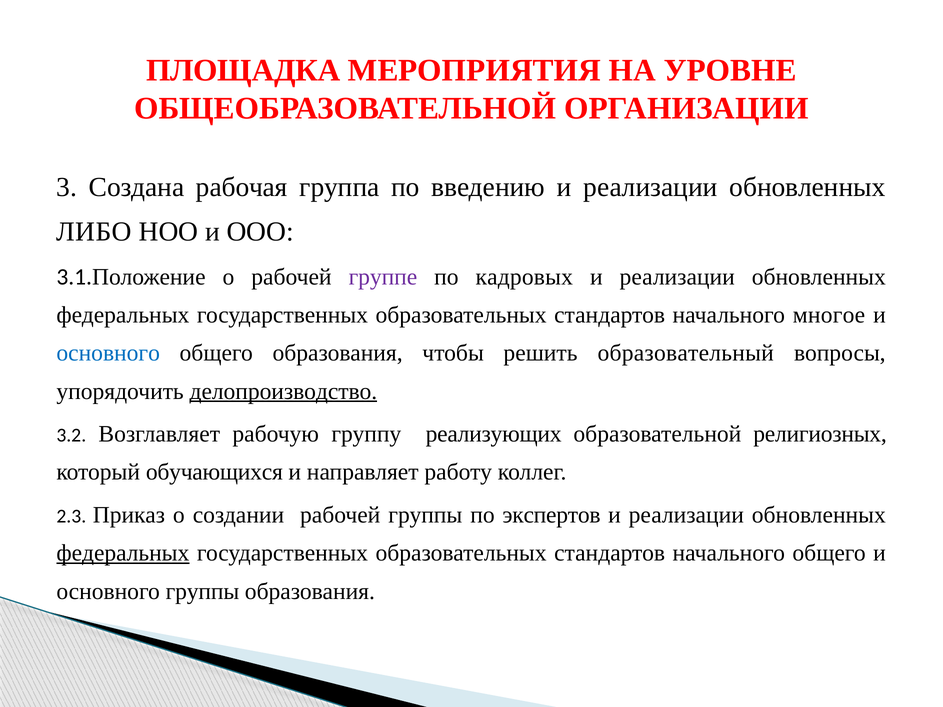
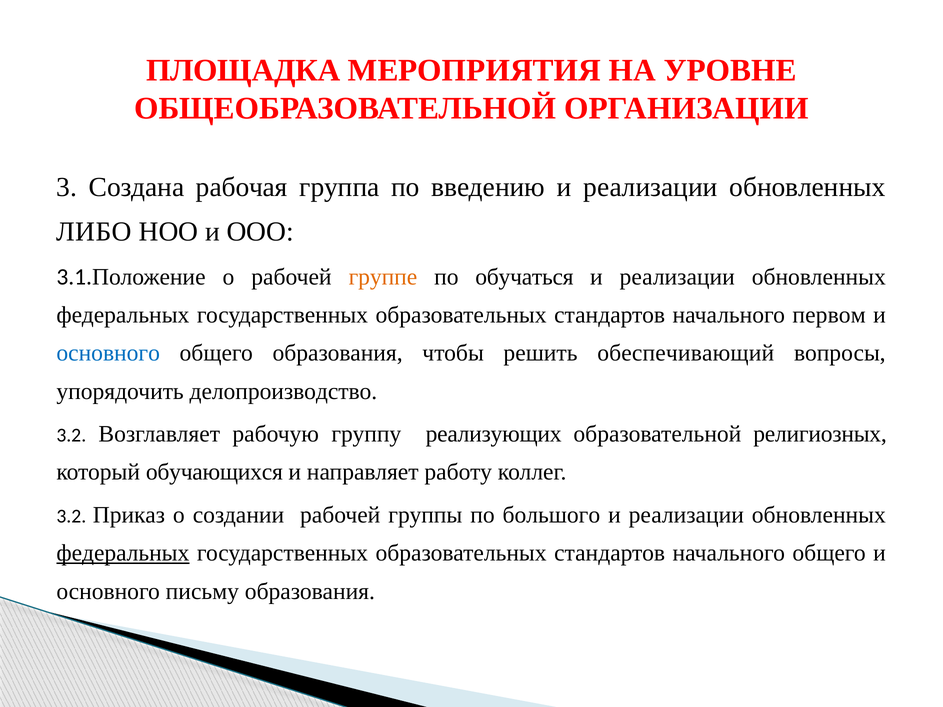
группе colour: purple -> orange (383, 277)
кадровых: кадровых -> обучаться (524, 277)
многое: многое -> первом (829, 315)
образовательный: образовательный -> обеспечивающий (686, 353)
делопроизводство underline: present -> none (283, 391)
2.3: 2.3 -> 3.2 (71, 517)
экспертов: экспертов -> большого (551, 515)
основного группы: группы -> письму (202, 592)
